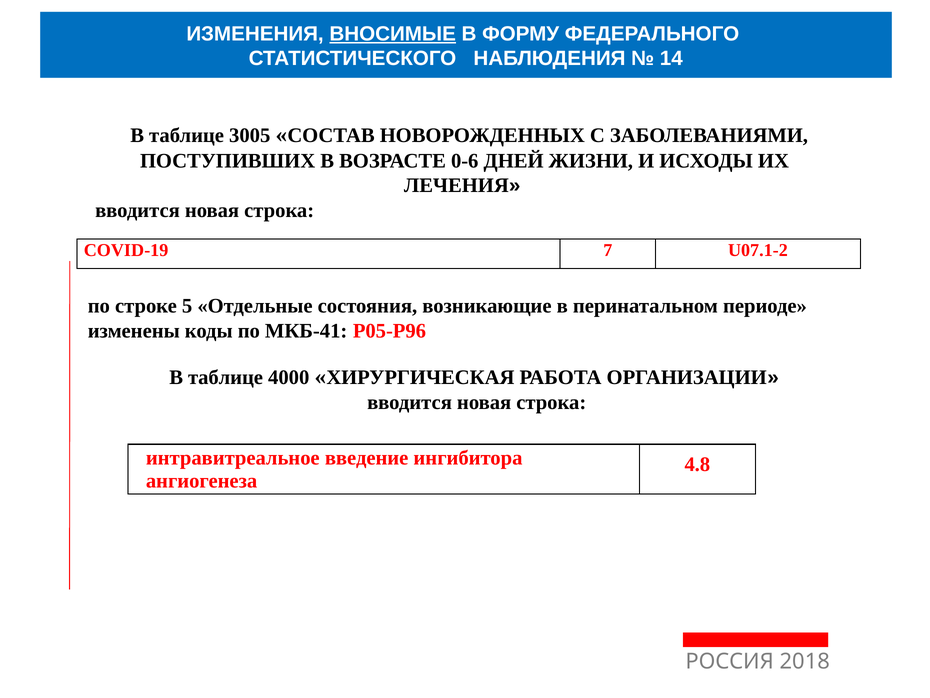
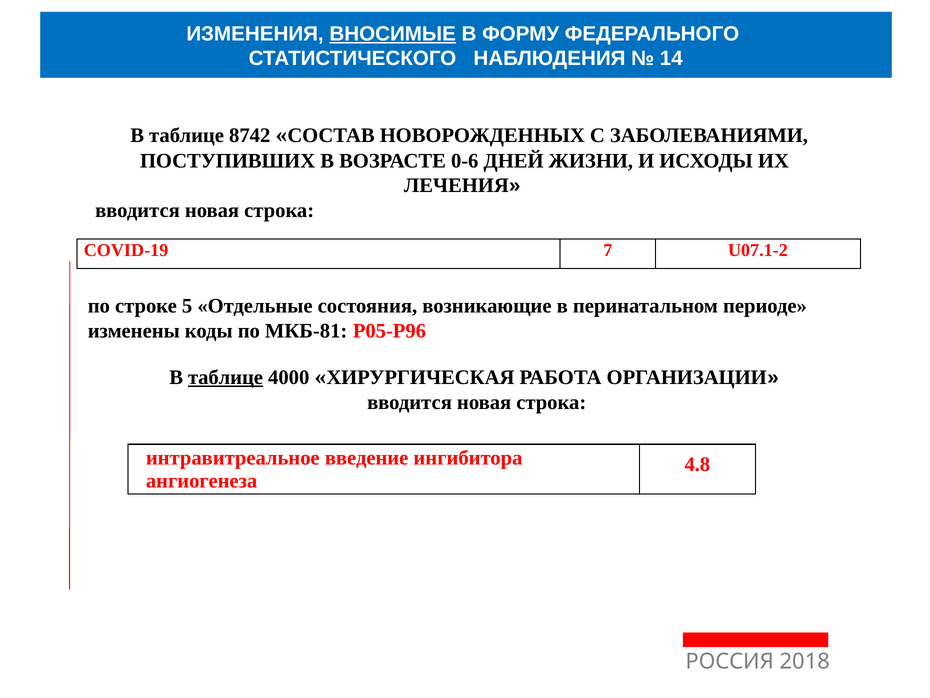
3005: 3005 -> 8742 (250, 135)
МКБ-41: МКБ-41 -> МКБ-81 (306, 331)
таблице underline: none -> present (226, 377)
